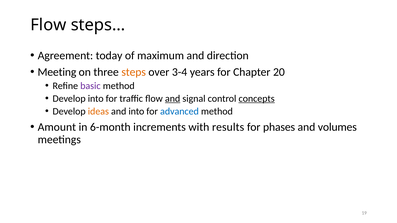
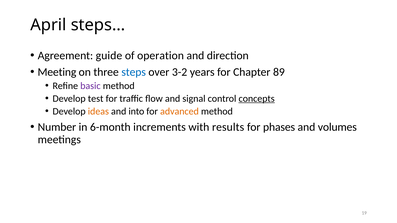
Flow: Flow -> April (48, 25)
today: today -> guide (109, 56)
maximum: maximum -> operation (161, 56)
steps colour: orange -> blue (134, 72)
3-4: 3-4 -> 3-2 (180, 72)
20: 20 -> 89 (279, 72)
Develop into: into -> test (96, 99)
and underline: present -> none (173, 99)
advanced colour: blue -> orange (179, 111)
Amount: Amount -> Number (57, 127)
